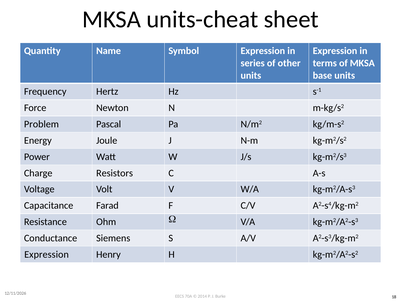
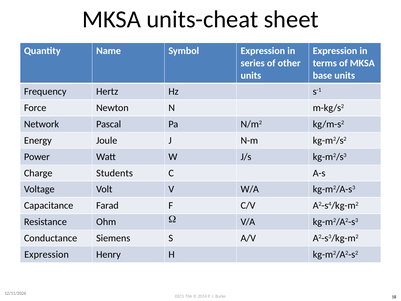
Problem: Problem -> Network (42, 124)
Resistors: Resistors -> Students (115, 173)
